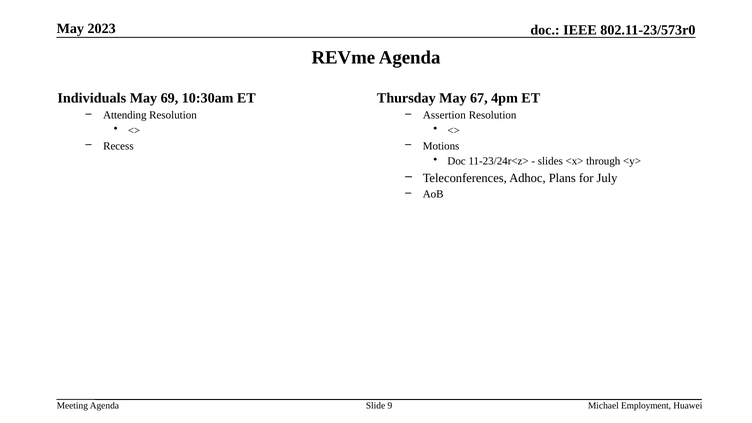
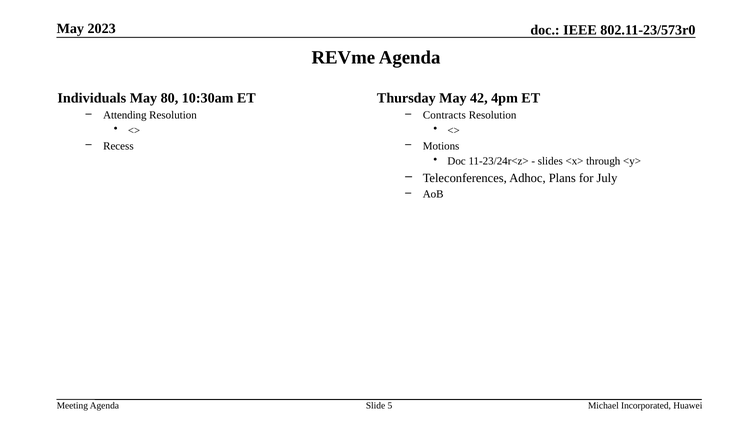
69: 69 -> 80 (170, 98)
67: 67 -> 42 (479, 98)
Assertion: Assertion -> Contracts (444, 115)
9: 9 -> 5 (390, 406)
Employment: Employment -> Incorporated (646, 406)
